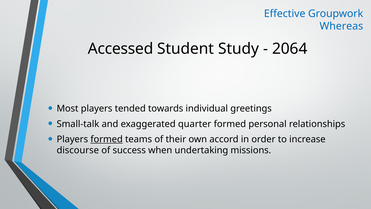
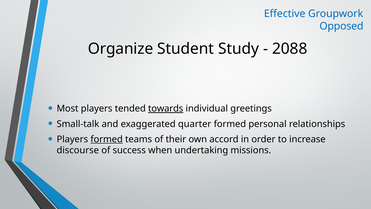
Whereas: Whereas -> Opposed (341, 26)
Accessed: Accessed -> Organize (121, 49)
2064: 2064 -> 2088 (290, 49)
towards underline: none -> present (166, 108)
